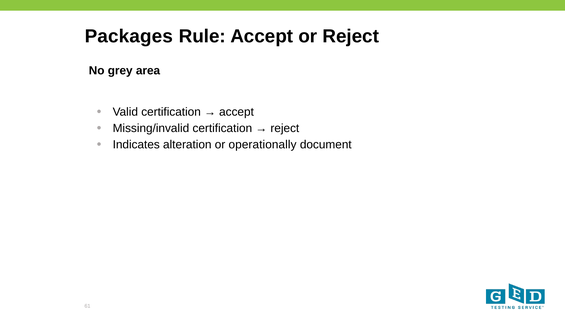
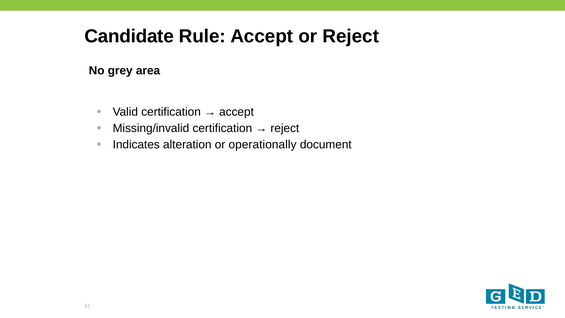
Packages: Packages -> Candidate (129, 36)
